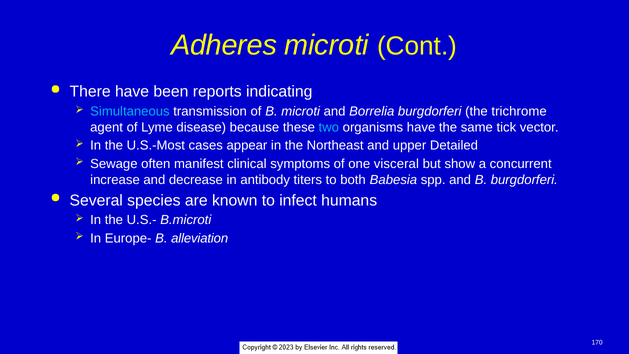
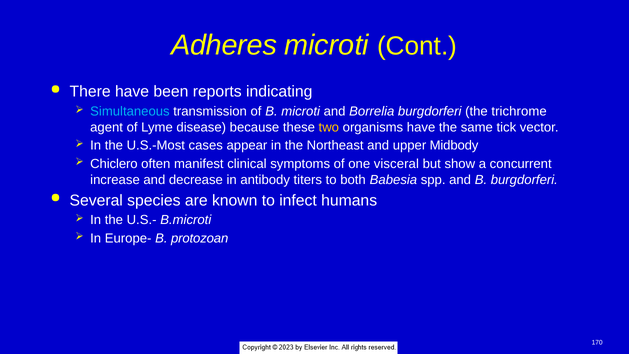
two colour: light blue -> yellow (329, 127)
Detailed: Detailed -> Midbody (454, 145)
Sewage: Sewage -> Chiclero (114, 164)
alleviation: alleviation -> protozoan (200, 238)
